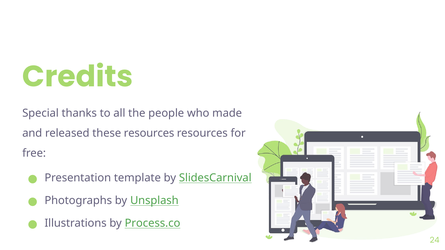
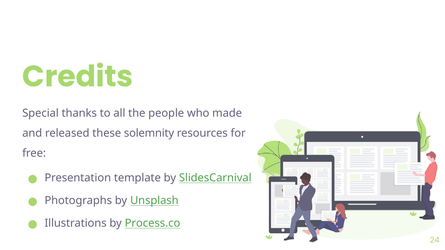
these resources: resources -> solemnity (149, 133)
